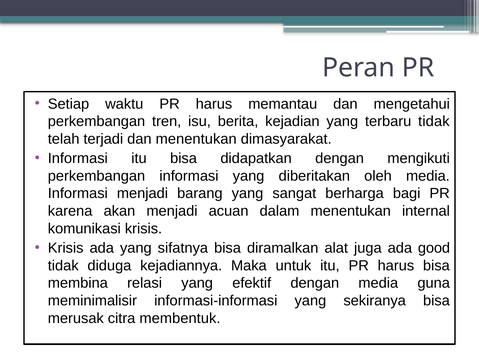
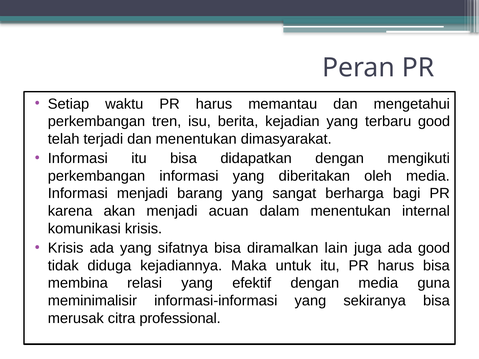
terbaru tidak: tidak -> good (434, 121)
alat: alat -> lain (336, 248)
membentuk: membentuk -> professional (180, 318)
